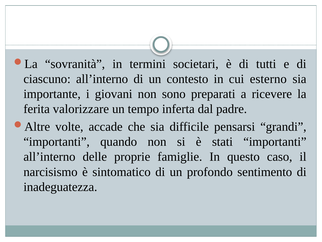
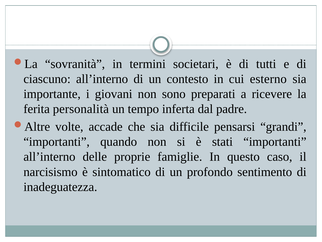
valorizzare: valorizzare -> personalità (81, 109)
